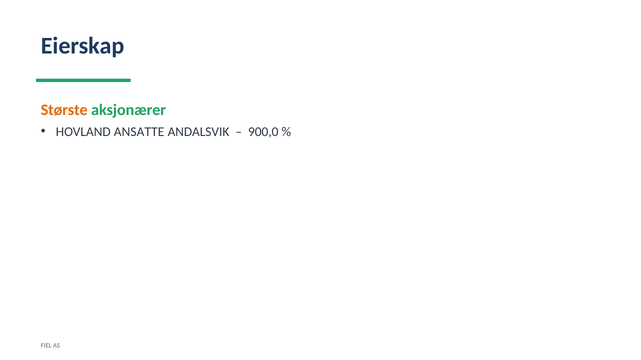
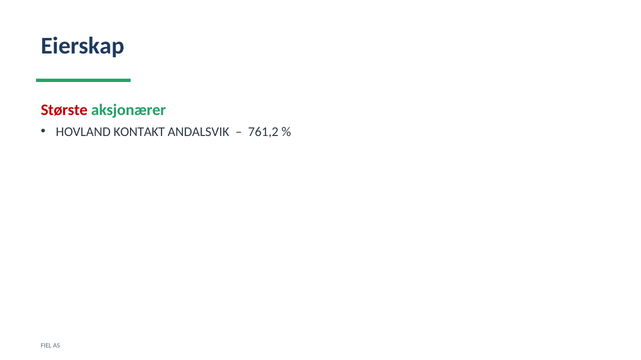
Største colour: orange -> red (64, 110)
ANSATTE: ANSATTE -> KONTAKT (139, 132)
900,0: 900,0 -> 761,2 (263, 132)
